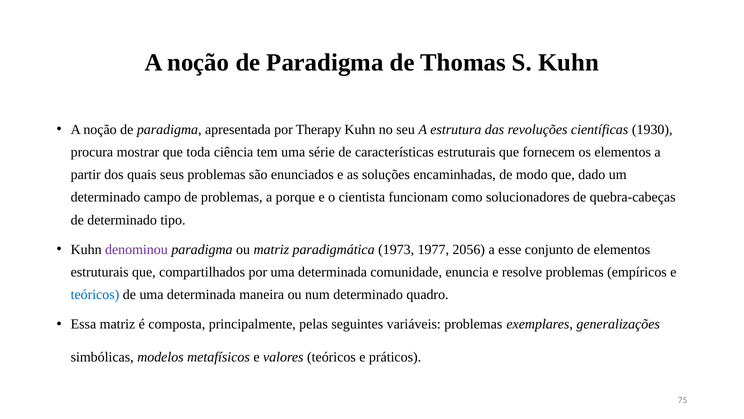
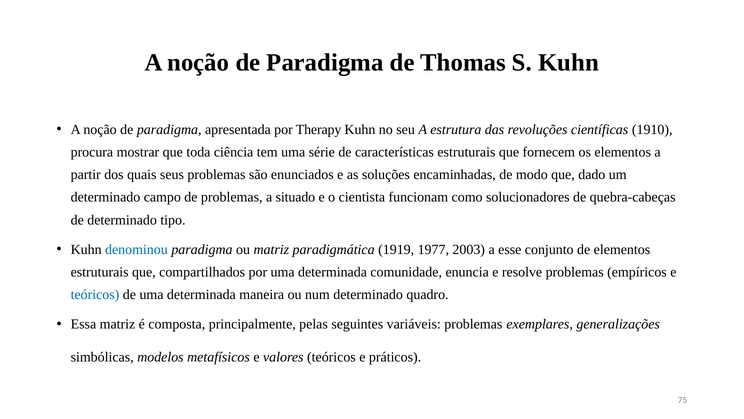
1930: 1930 -> 1910 (652, 129)
porque: porque -> situado (295, 197)
denominou colour: purple -> blue (136, 249)
1973: 1973 -> 1919 (396, 249)
2056: 2056 -> 2003 (469, 249)
